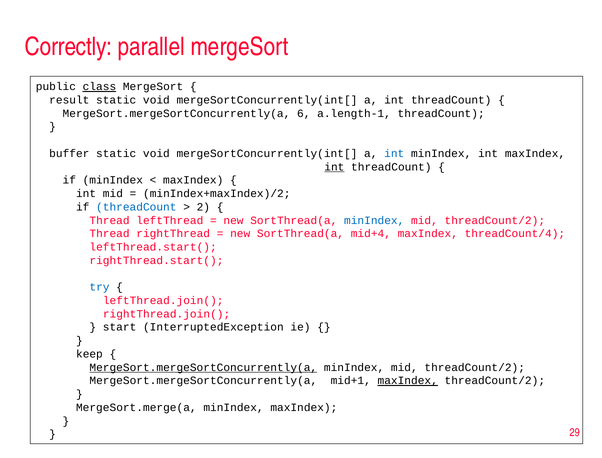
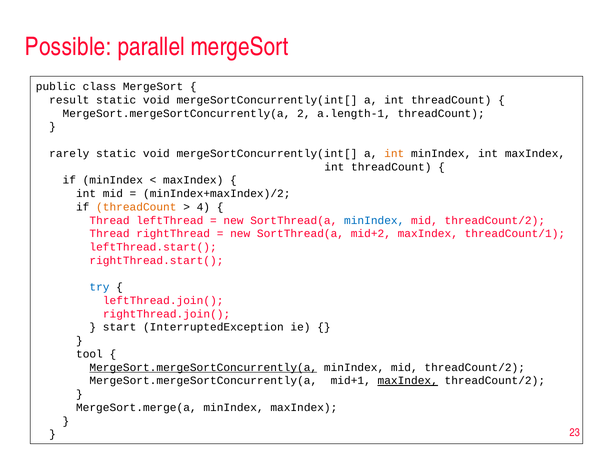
Correctly: Correctly -> Possible (68, 47)
class underline: present -> none (99, 87)
6: 6 -> 2 (304, 114)
buffer: buffer -> rarely (69, 154)
int colour: blue -> orange (394, 154)
int underline: present -> none (334, 167)
threadCount colour: blue -> orange (136, 207)
2: 2 -> 4 (203, 207)
mid+4: mid+4 -> mid+2 (371, 234)
threadCount/4: threadCount/4 -> threadCount/1 (515, 234)
keep: keep -> tool (89, 355)
29: 29 -> 23 (575, 433)
